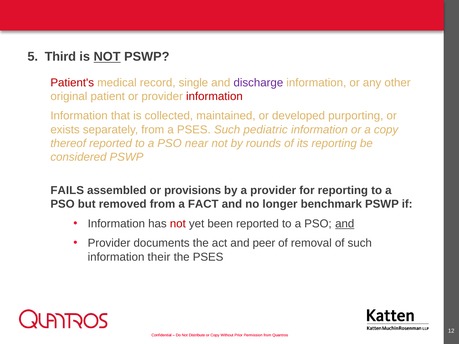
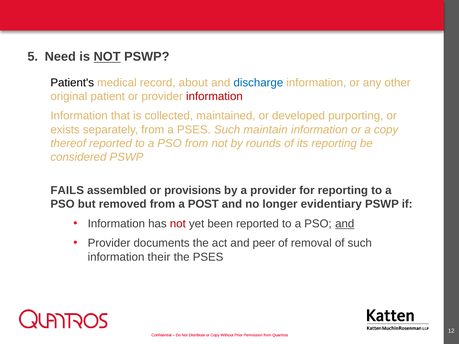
Third: Third -> Need (60, 57)
Patient's colour: red -> black (72, 83)
single: single -> about (193, 83)
discharge colour: purple -> blue (258, 83)
pediatric: pediatric -> maintain (266, 130)
PSO near: near -> from (197, 143)
FACT: FACT -> POST (203, 204)
benchmark: benchmark -> evidentiary (331, 204)
